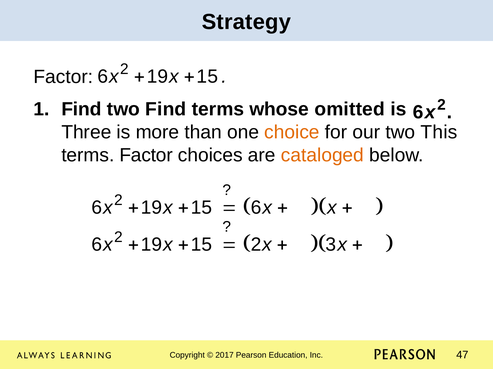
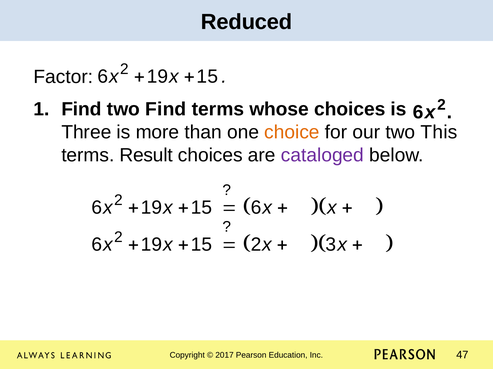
Strategy: Strategy -> Reduced (247, 22)
whose omitted: omitted -> choices (350, 109)
terms Factor: Factor -> Result (146, 156)
cataloged colour: orange -> purple (322, 156)
